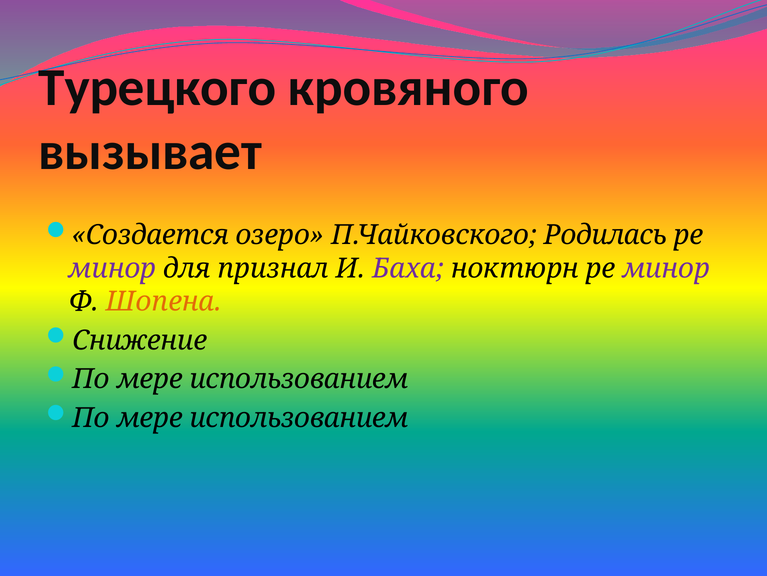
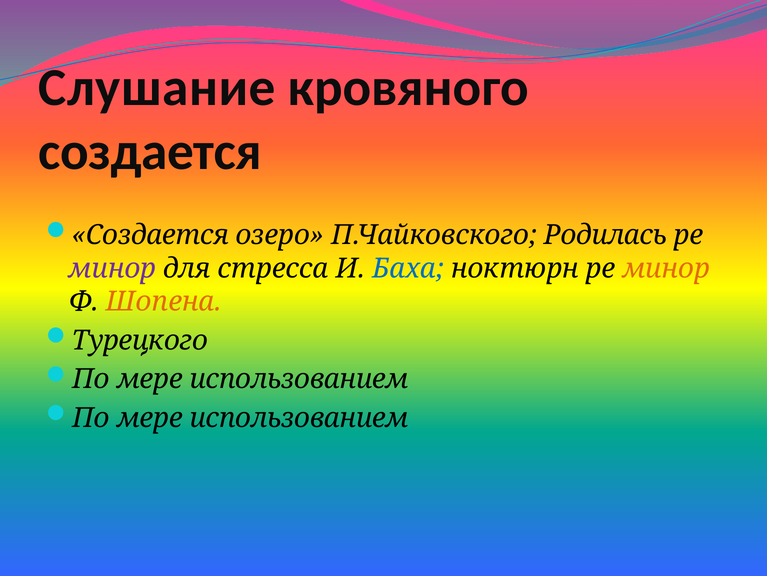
Турецкого: Турецкого -> Слушание (157, 88)
вызывает: вызывает -> создается (150, 151)
признал: признал -> стресса (273, 268)
Баха colour: purple -> blue (408, 268)
минор colour: purple -> orange (666, 268)
Снижение: Снижение -> Турецкого (140, 340)
